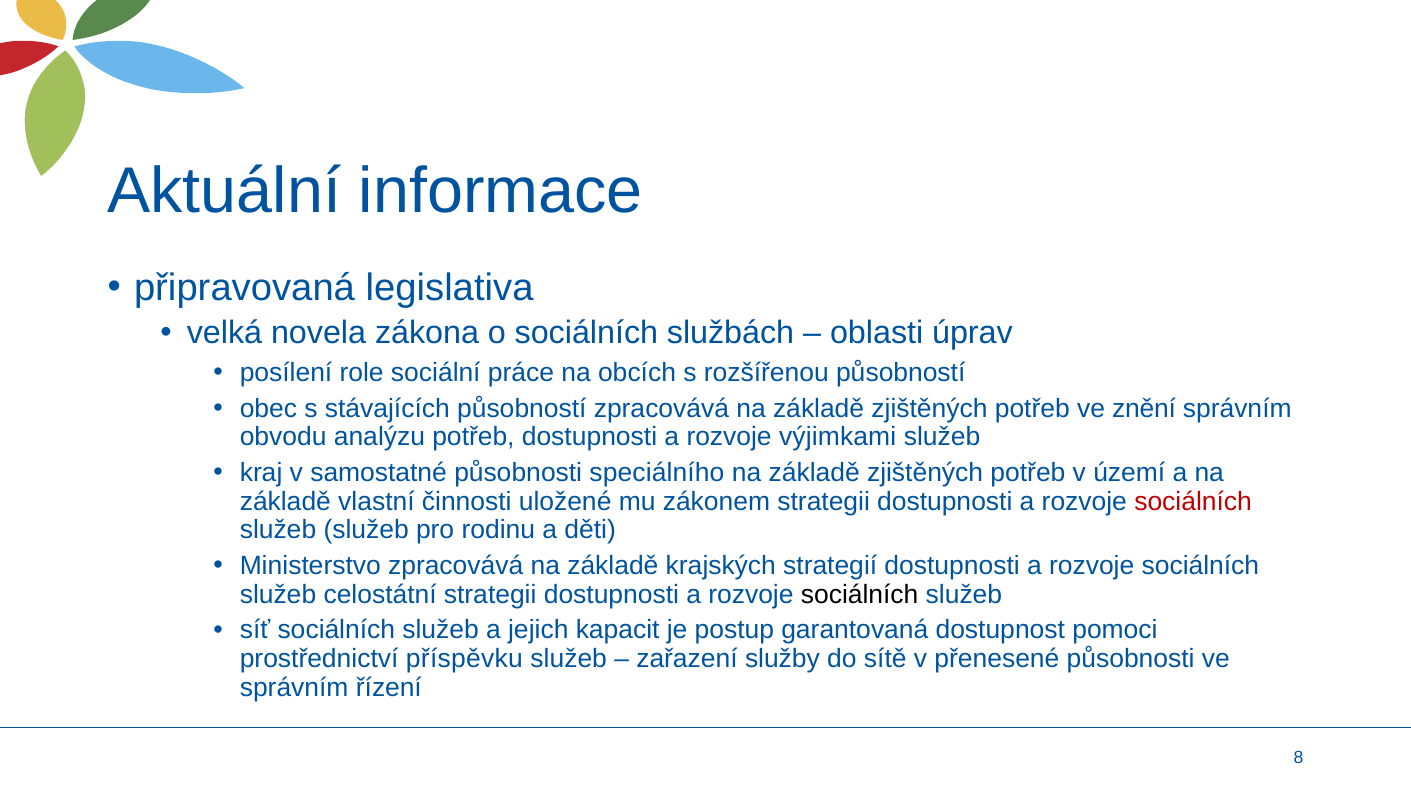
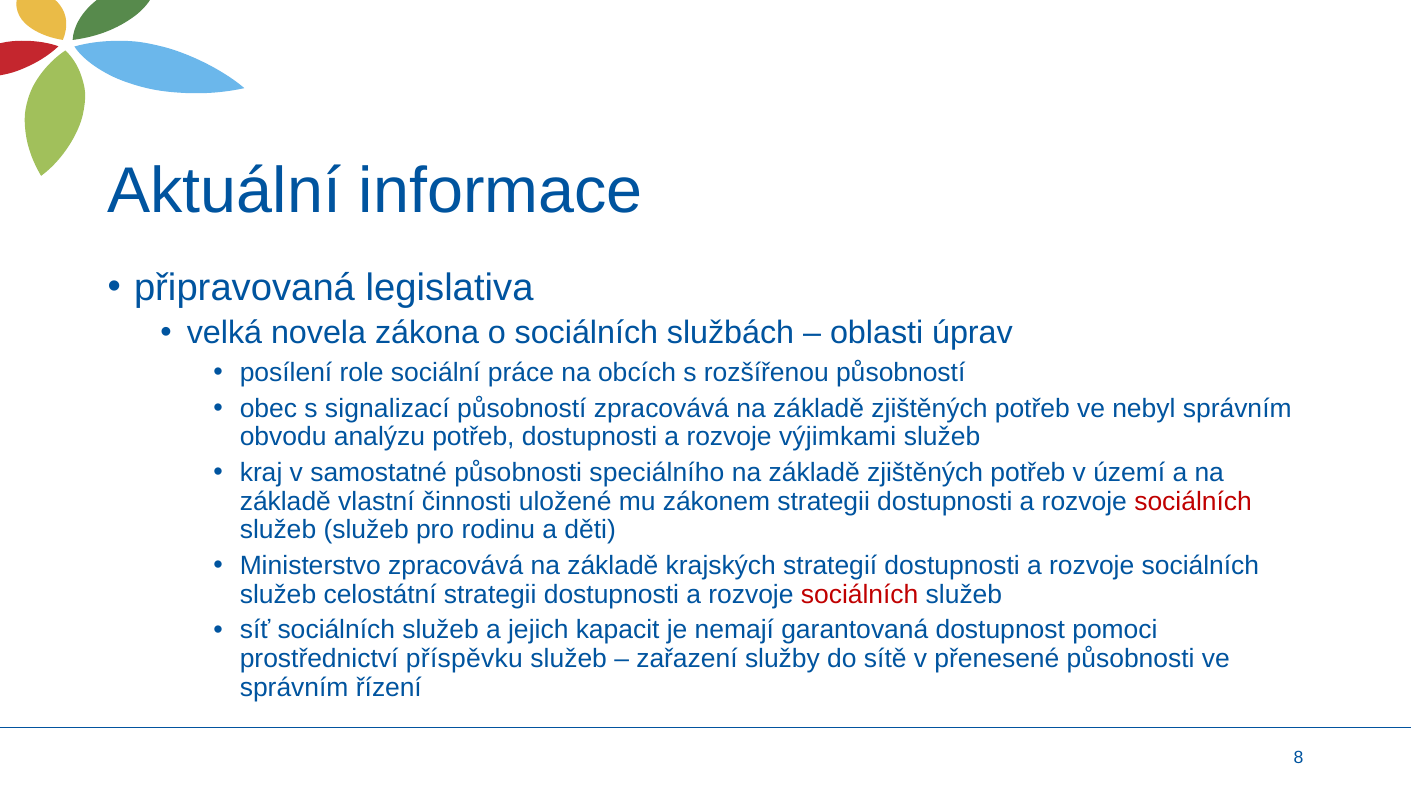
stávajících: stávajících -> signalizací (387, 409)
znění: znění -> nebyl (1144, 409)
sociálních colour: black -> red (860, 595)
postup: postup -> nemají (734, 631)
